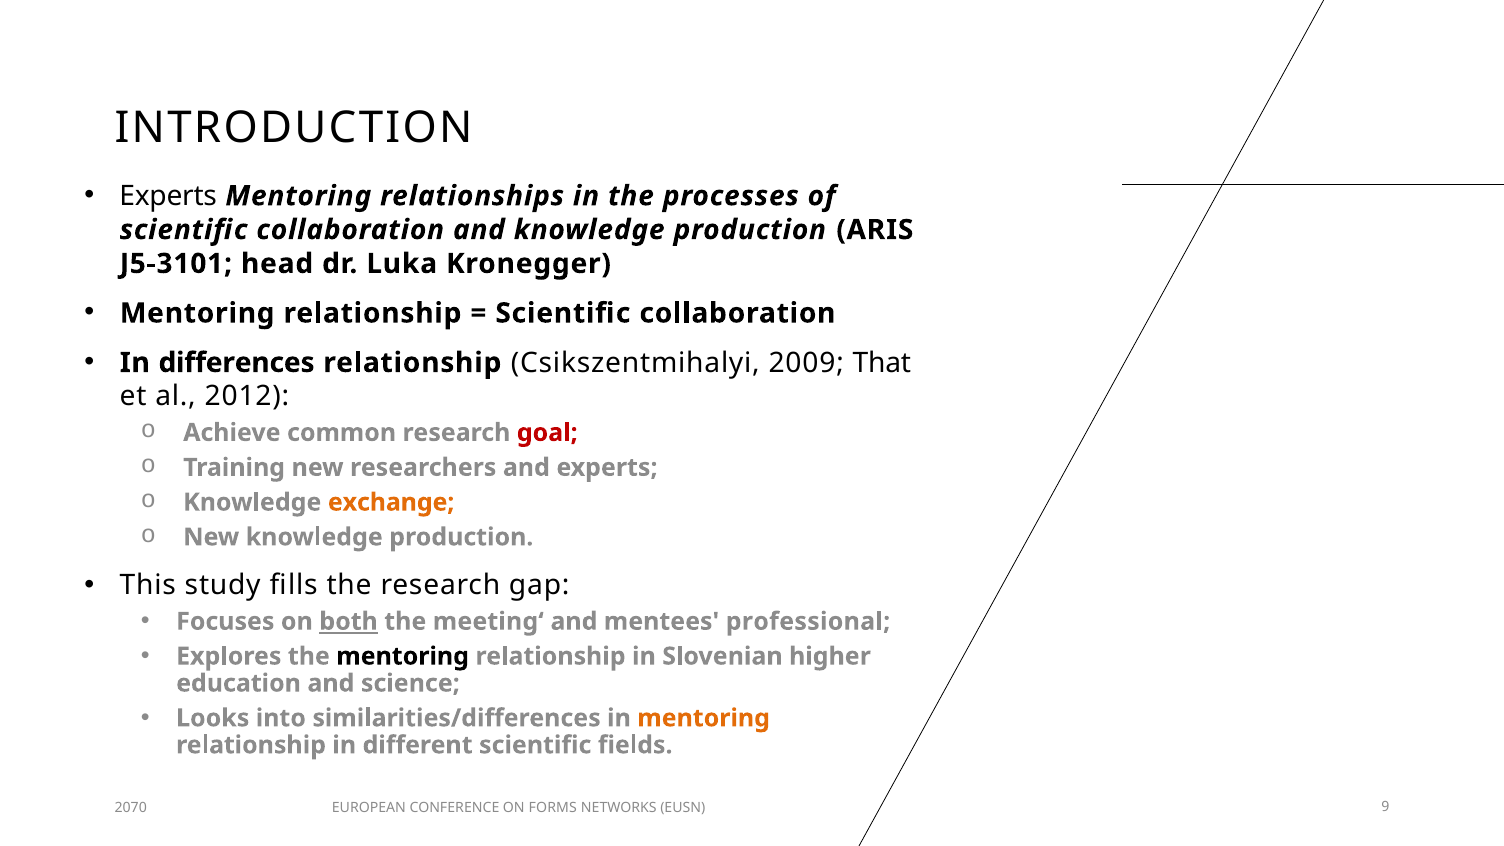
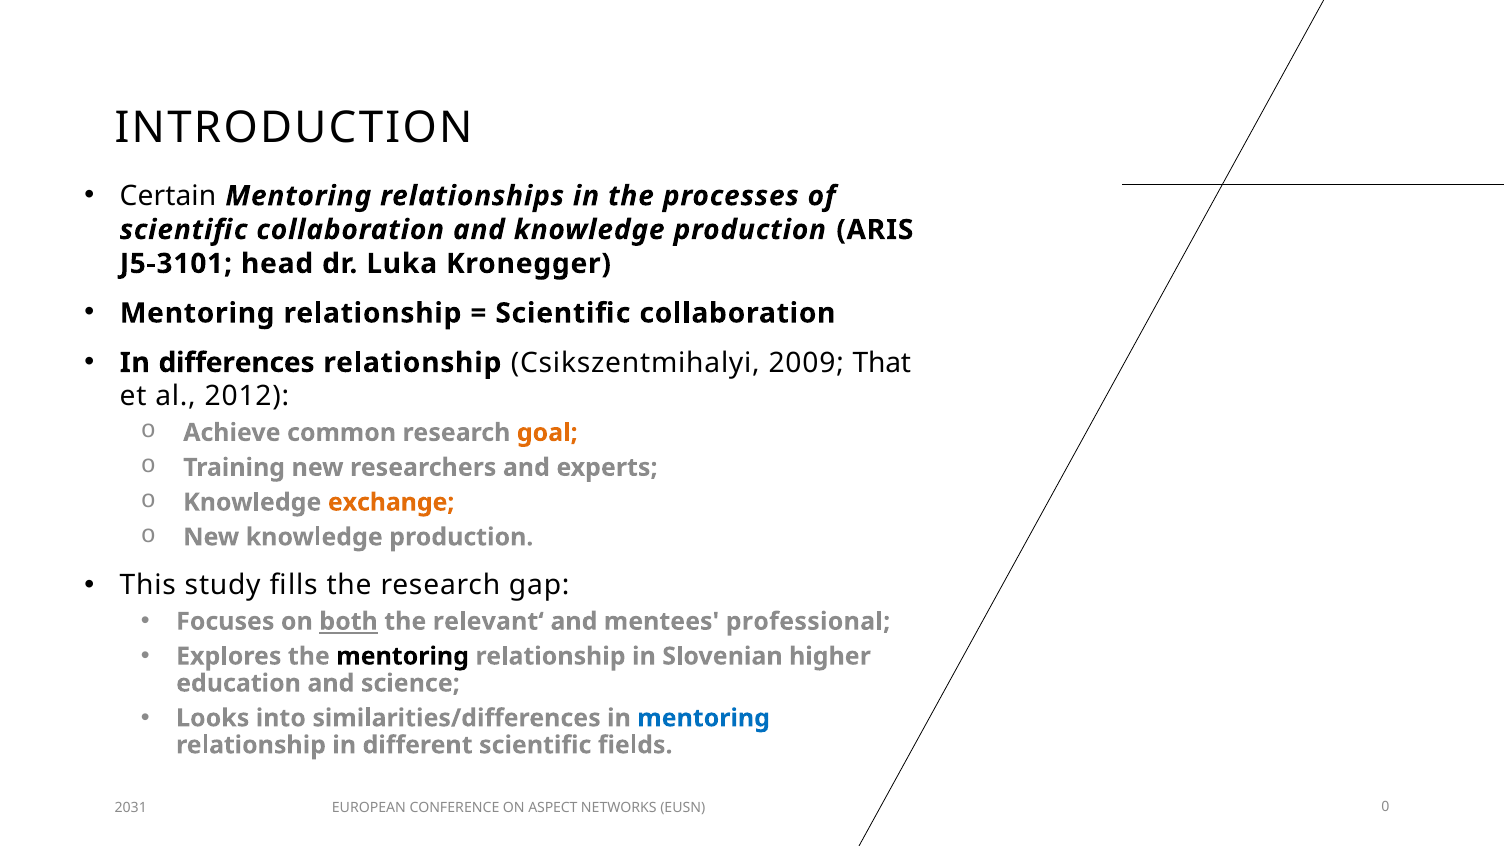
Experts: Experts -> Certain (168, 196)
goal colour: red -> orange (547, 433)
meeting‘: meeting‘ -> relevant‘ (488, 621)
mentoring colour: orange -> blue (704, 718)
2070: 2070 -> 2031 (131, 808)
FORMS: FORMS -> ASPECT (553, 808)
9: 9 -> 0 (1385, 806)
